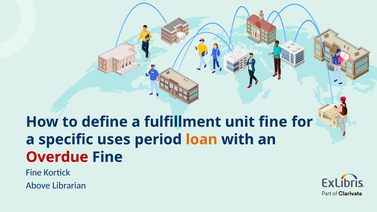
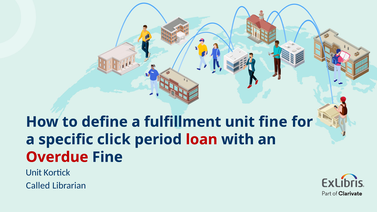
uses: uses -> click (114, 140)
loan colour: orange -> red (202, 140)
Fine: Fine -> Unit (34, 173)
Above: Above -> Called (38, 186)
